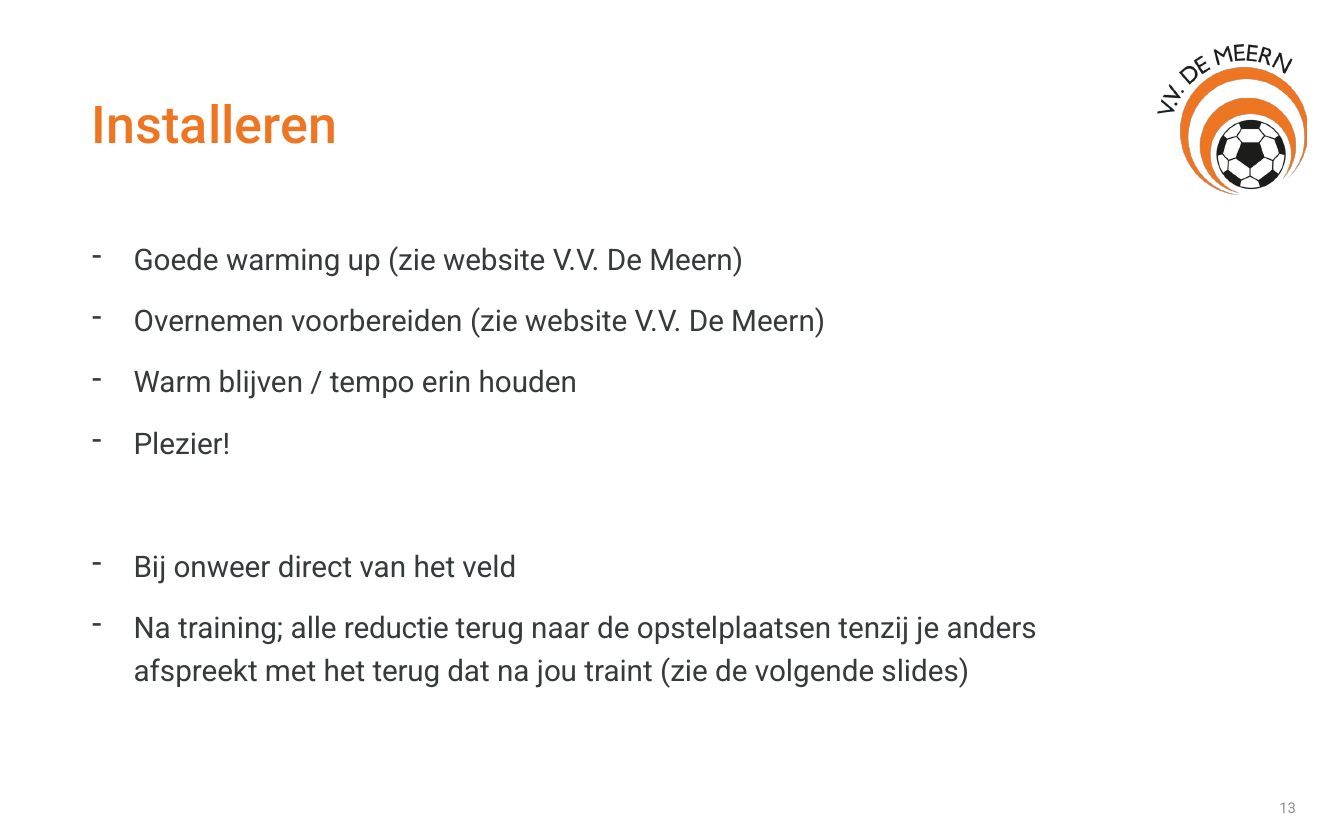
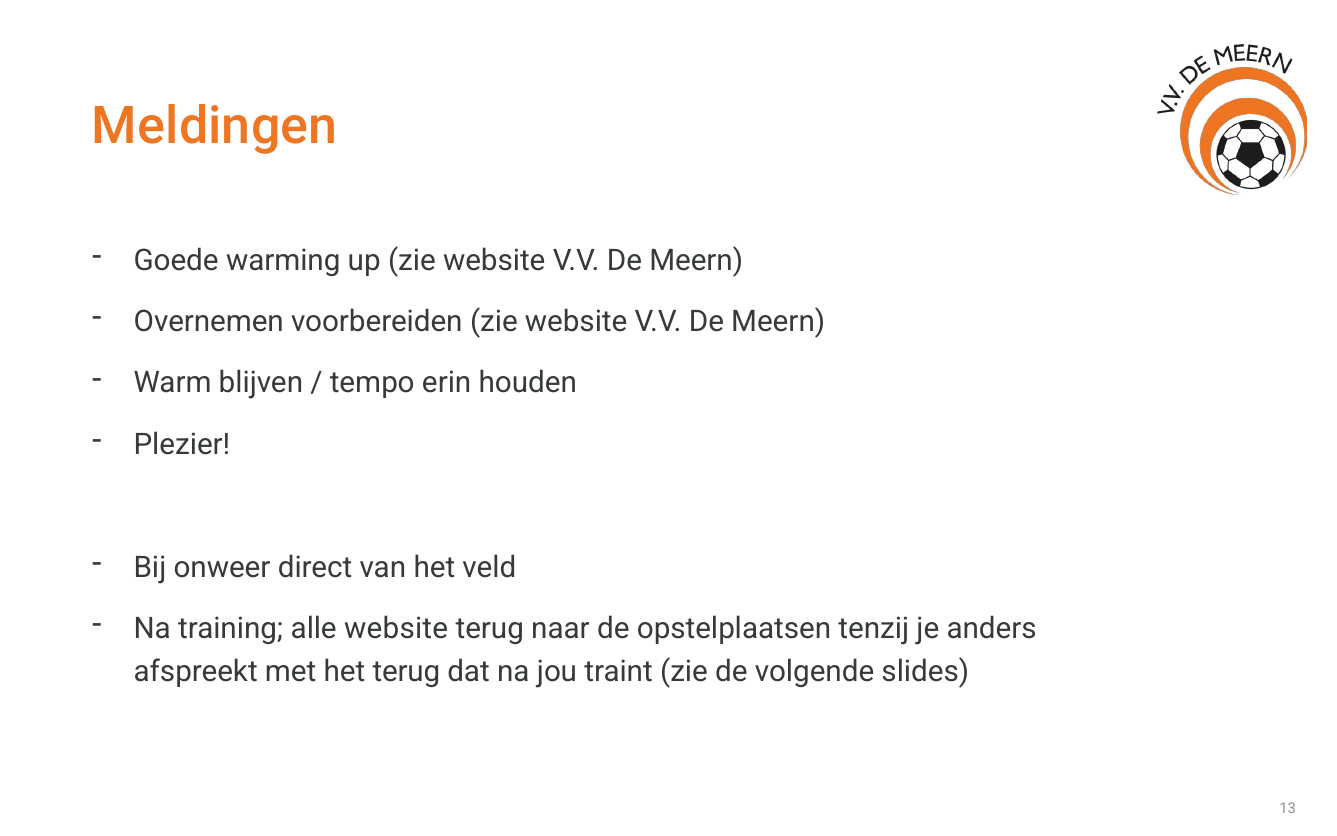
Installeren: Installeren -> Meldingen (215, 127)
alle reductie: reductie -> website (396, 628)
